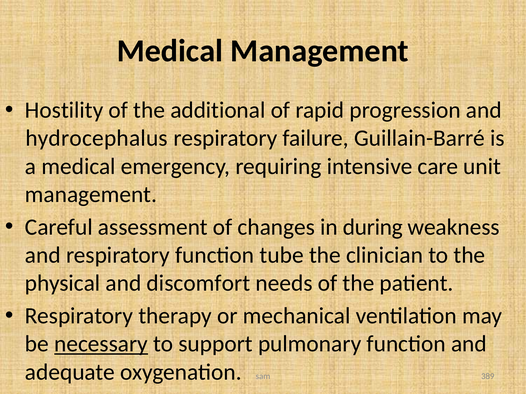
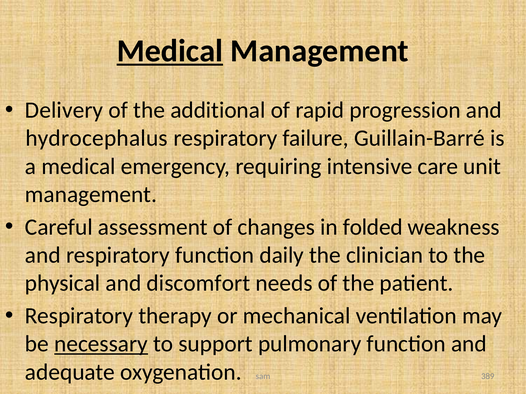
Medical underline: none -> present (170, 51)
Hostility: Hostility -> Delivery (64, 110)
during: during -> folded (373, 227)
tube: tube -> daily (282, 255)
